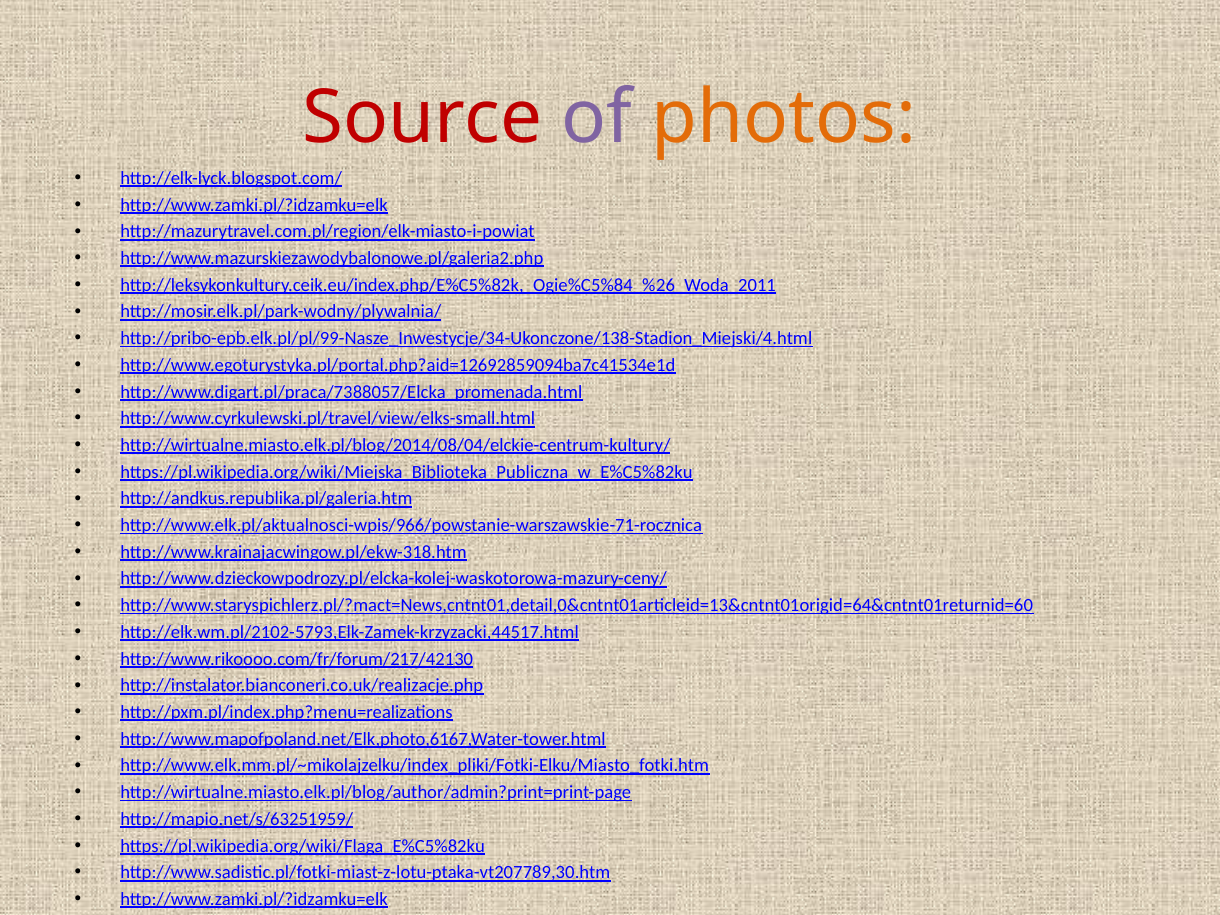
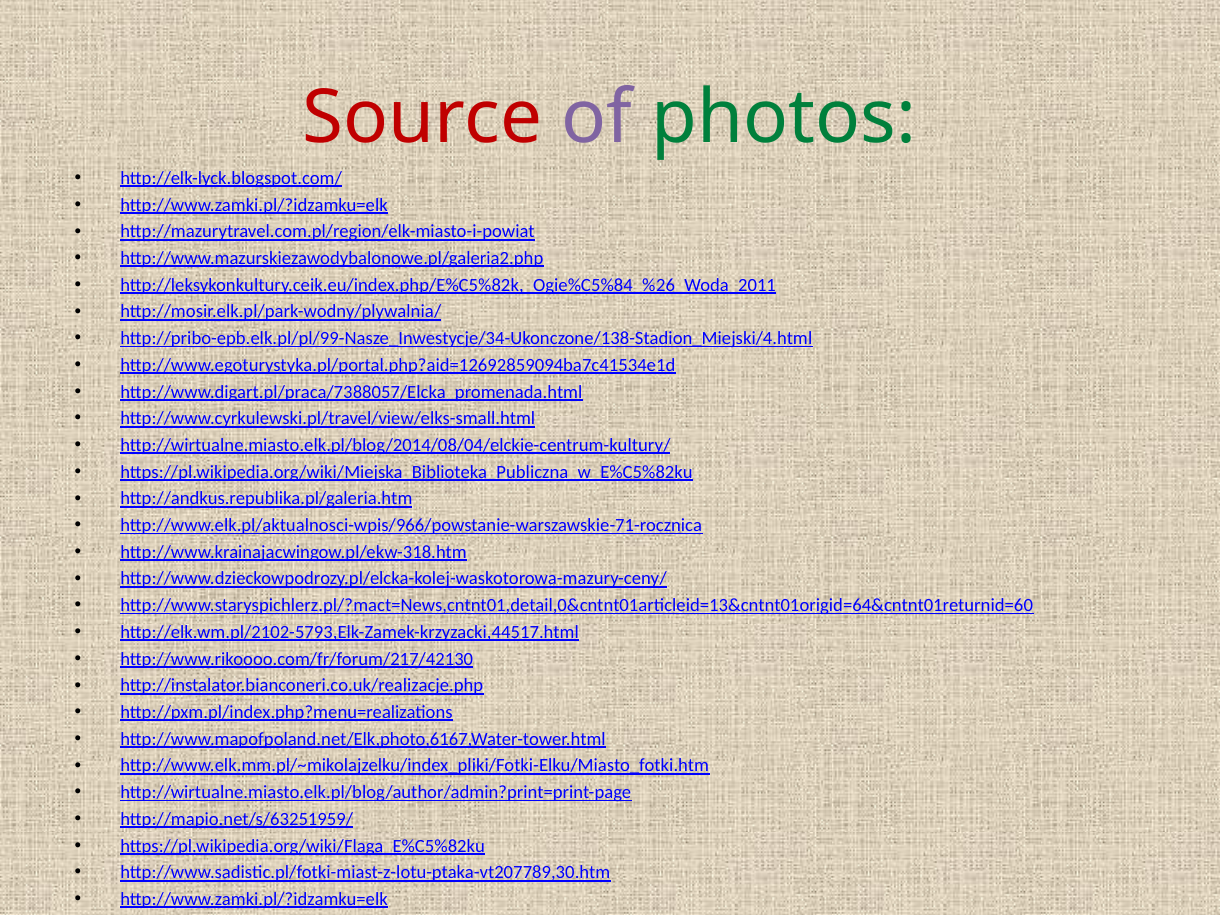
photos colour: orange -> green (784, 118)
